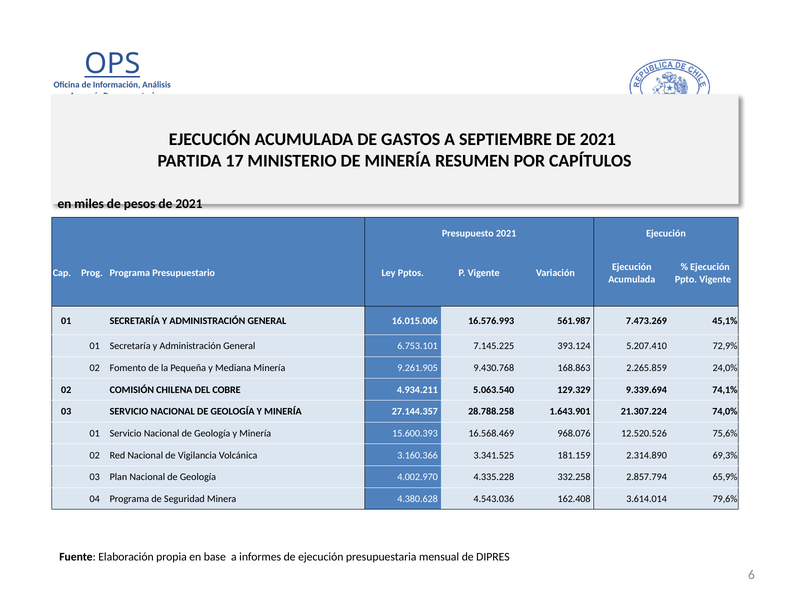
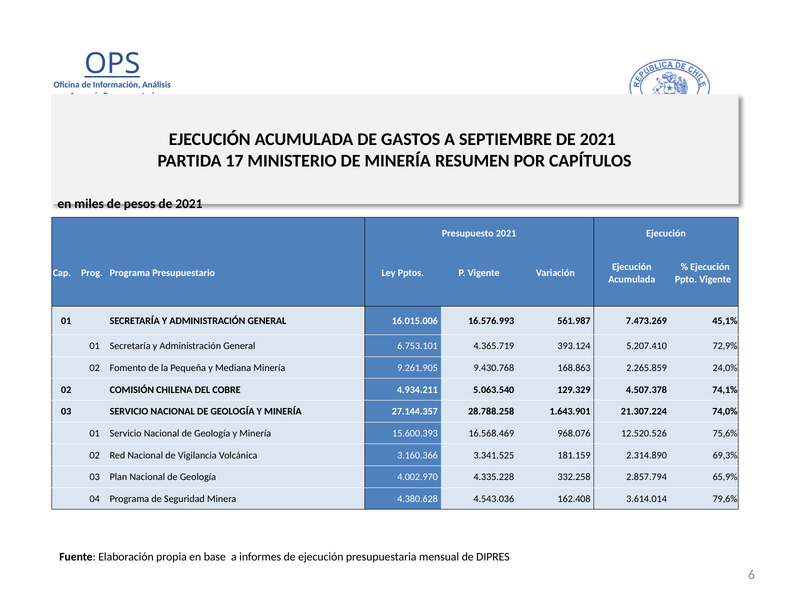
7.145.225: 7.145.225 -> 4.365.719 (494, 346)
9.339.694: 9.339.694 -> 4.507.378 (646, 390)
